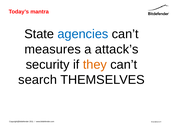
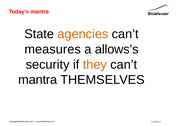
agencies colour: blue -> orange (83, 34)
attack’s: attack’s -> allows’s (117, 49)
search: search -> mantra (38, 80)
